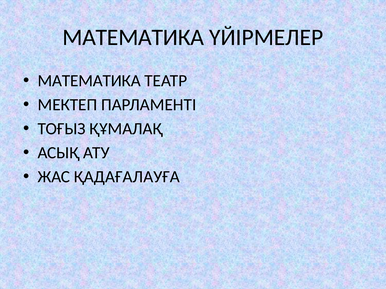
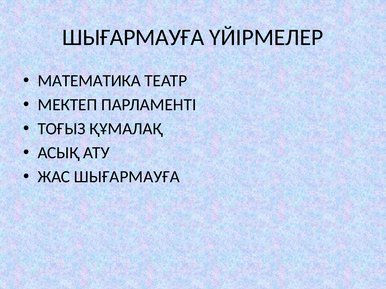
МАТЕМАТИКА: МАТЕМАТИКА -> ШЫҒАРМАУҒА (133, 37)
ЖАС ҚАДАҒАЛАУҒА: ҚАДАҒАЛАУҒА -> ШЫҒАРМАУҒА (127, 177)
